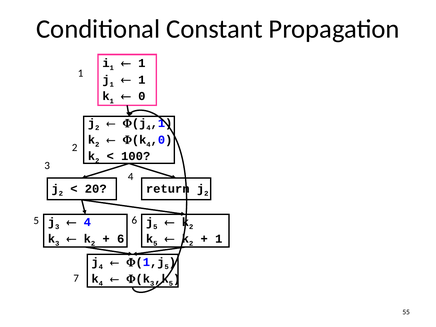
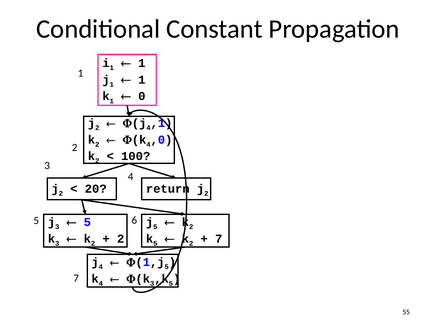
4: 4 -> 5 (87, 222)
6: 6 -> 2 (121, 239)
1: 1 -> 7 (219, 239)
